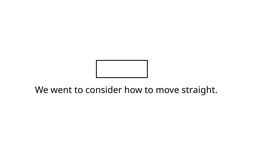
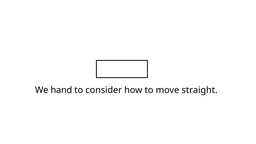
went: went -> hand (61, 90)
